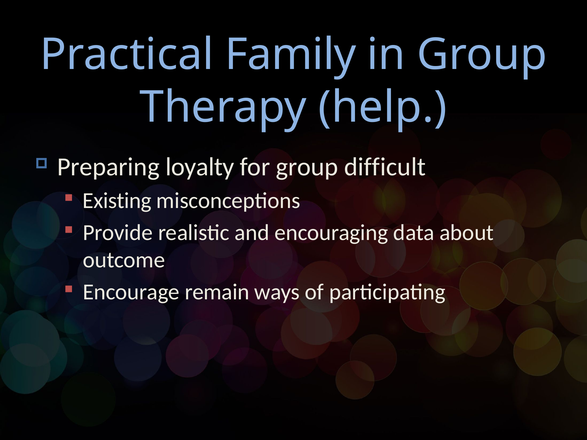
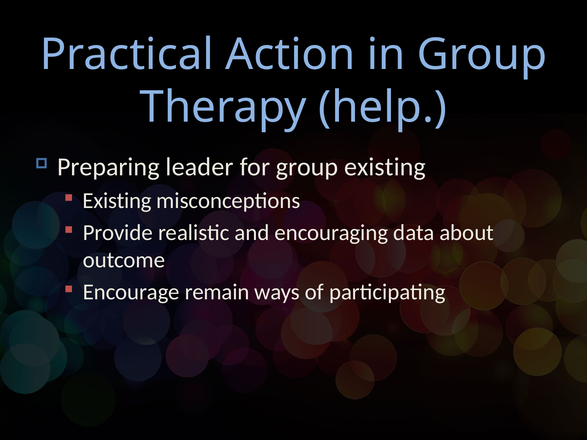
Family: Family -> Action (290, 55)
loyalty: loyalty -> leader (200, 167)
group difficult: difficult -> existing (385, 167)
